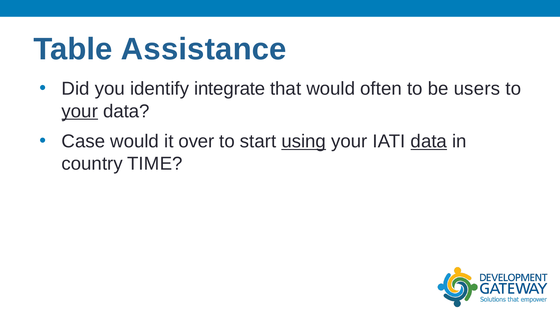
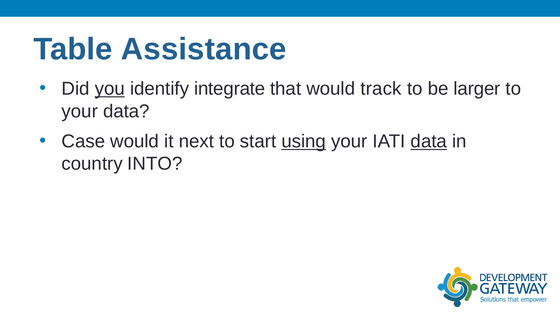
you underline: none -> present (110, 89)
often: often -> track (381, 89)
users: users -> larger (477, 89)
your underline: present -> none (80, 111)
over: over -> next (196, 141)
TIME: TIME -> INTO (155, 164)
